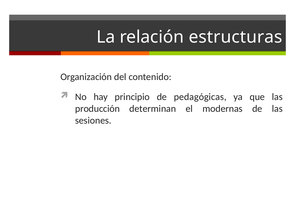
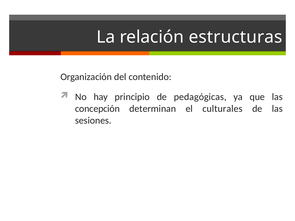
producción: producción -> concepción (97, 109)
modernas: modernas -> culturales (222, 109)
